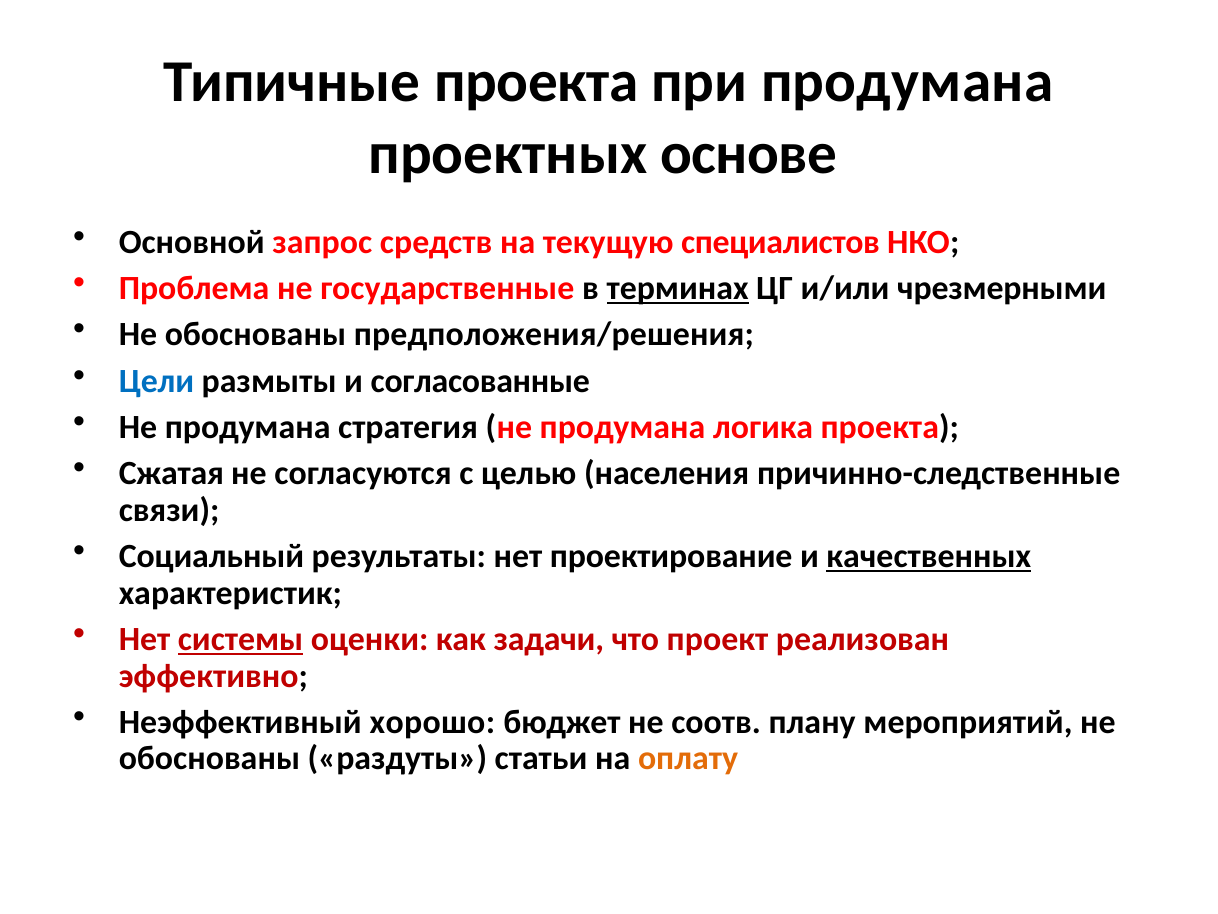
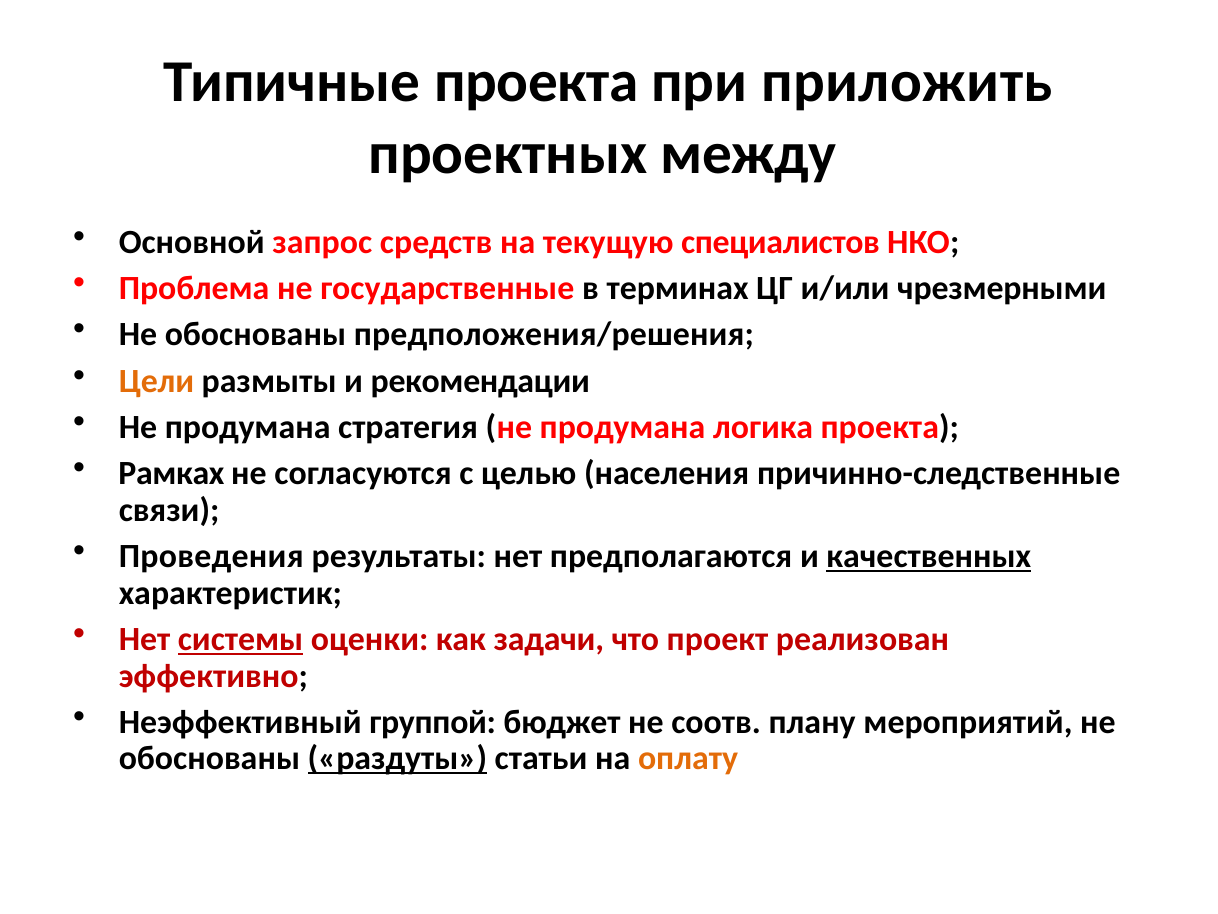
при продумана: продумана -> приложить (907, 82)
основе: основе -> между (748, 153)
терминах underline: present -> none (678, 288)
Цели colour: blue -> orange (156, 381)
согласованные: согласованные -> рекомендации (480, 381)
Сжатая: Сжатая -> Рамках (171, 473)
Социальный: Социальный -> Проведения (211, 556)
проектирование: проектирование -> предполагаются (671, 556)
хорошо: хорошо -> группой (433, 722)
раздуты underline: none -> present (397, 758)
